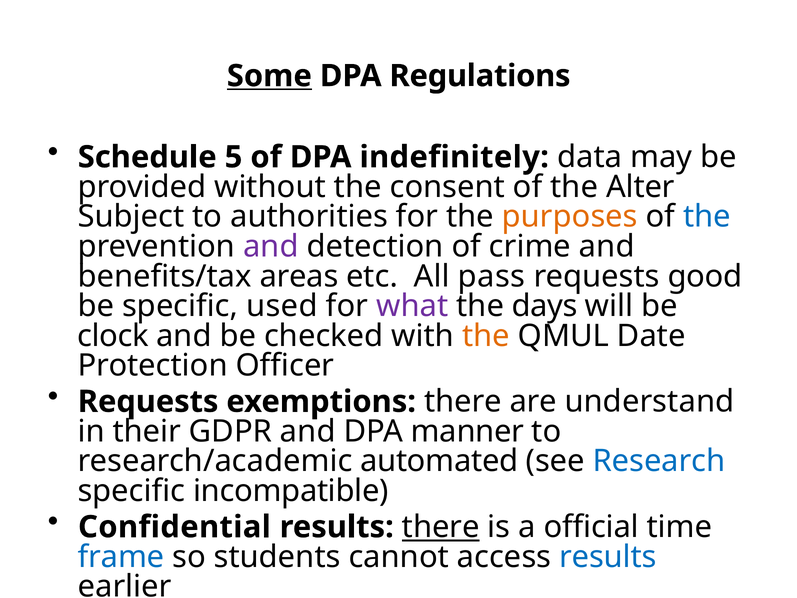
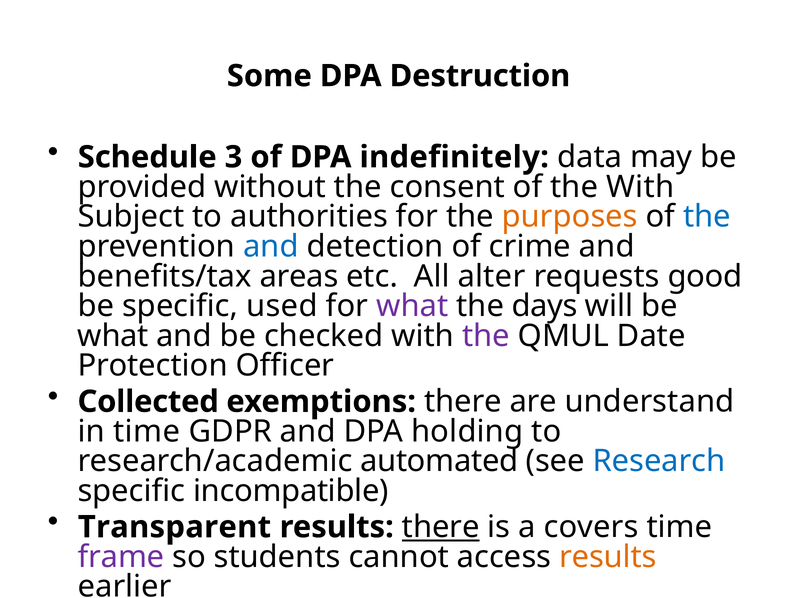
Some underline: present -> none (269, 76)
Regulations: Regulations -> Destruction (480, 76)
5: 5 -> 3 (233, 157)
the Alter: Alter -> With (640, 187)
and colour: purple -> blue (271, 246)
pass: pass -> alter (492, 276)
clock: clock -> what (113, 336)
the colour: orange -> purple (486, 336)
Requests: Requests -> Collected (148, 401)
in their: their -> time (147, 431)
manner: manner -> holding (467, 431)
Confidential: Confidential -> Transparent (174, 527)
official: official -> covers (591, 527)
frame colour: blue -> purple (121, 557)
results colour: blue -> orange (608, 557)
